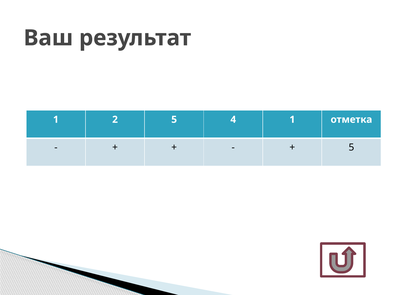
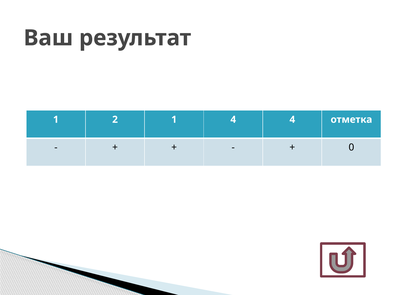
2 5: 5 -> 1 (174, 120)
4 1: 1 -> 4 (292, 120)
5: 5 -> 0 (351, 148)
